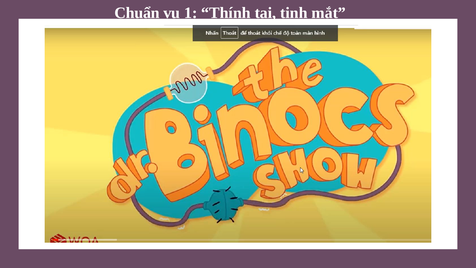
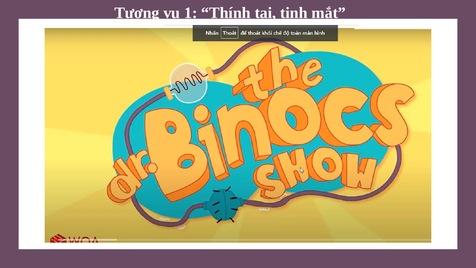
Chuẩn: Chuẩn -> Tương (137, 13)
